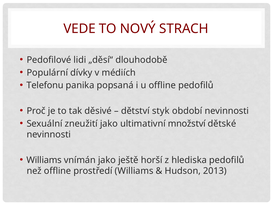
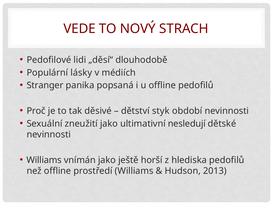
dívky: dívky -> lásky (81, 73)
Telefonu: Telefonu -> Stranger (45, 85)
množství: množství -> nesledují (187, 123)
